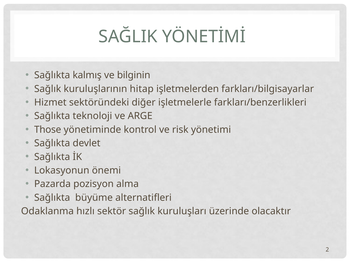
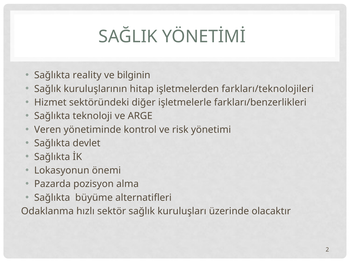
kalmış: kalmış -> reality (87, 75)
farkları/bilgisayarlar: farkları/bilgisayarlar -> farkları/teknolojileri (268, 89)
Those: Those -> Veren (48, 130)
